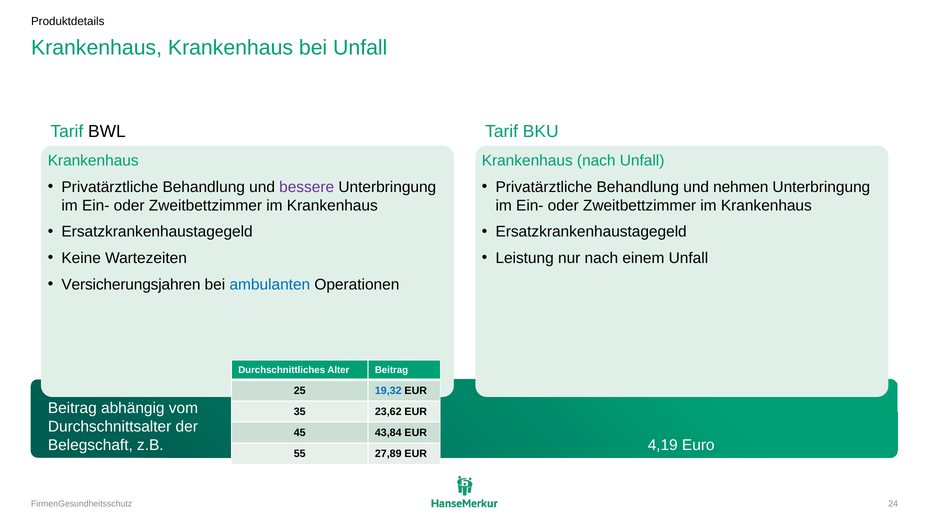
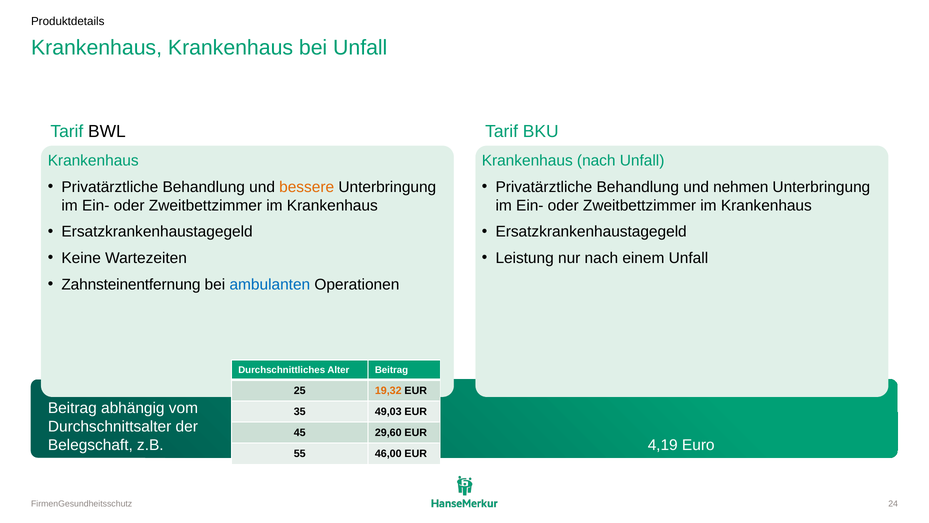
bessere colour: purple -> orange (307, 187)
Versicherungsjahren: Versicherungsjahren -> Zahnsteinentfernung (131, 284)
19,32 colour: blue -> orange (388, 390)
23,62: 23,62 -> 49,03 (388, 411)
43,84: 43,84 -> 29,60 (388, 432)
27,89: 27,89 -> 46,00 (388, 454)
